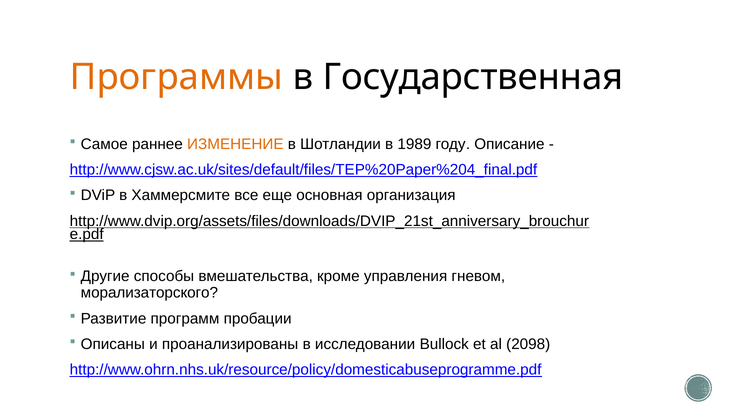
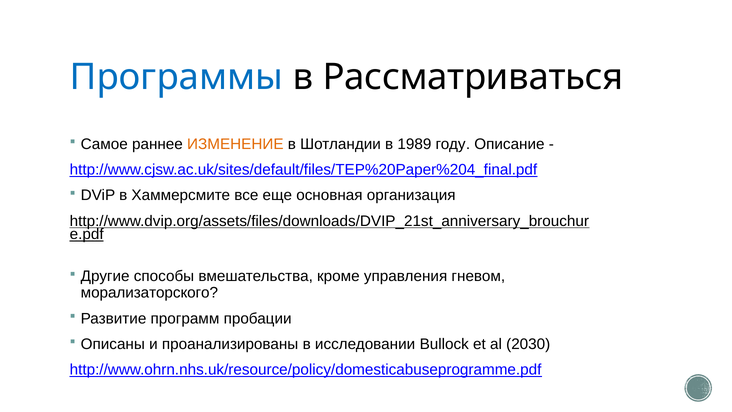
Программы colour: orange -> blue (176, 77)
Государственная: Государственная -> Рассматриваться (473, 77)
2098: 2098 -> 2030 (528, 344)
